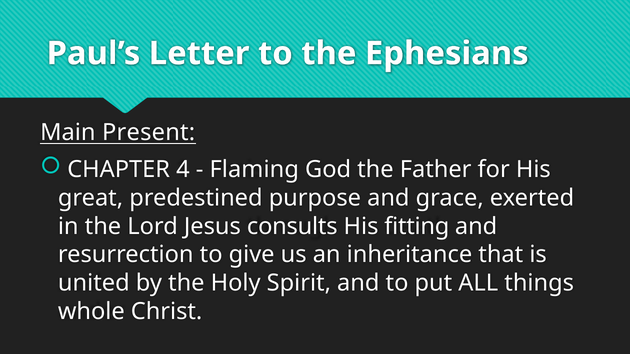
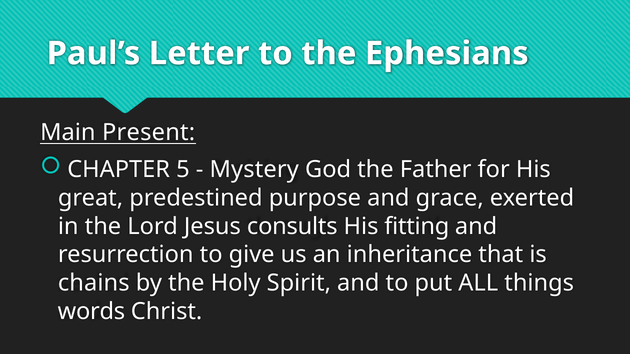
4: 4 -> 5 (183, 170)
Flaming: Flaming -> Mystery (254, 170)
united: united -> chains (94, 283)
whole: whole -> words (91, 312)
